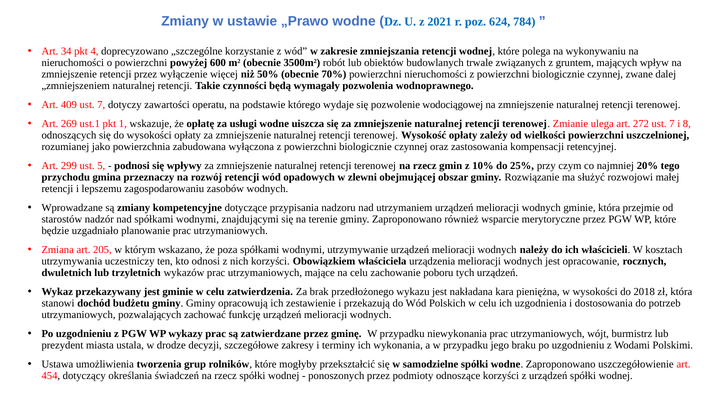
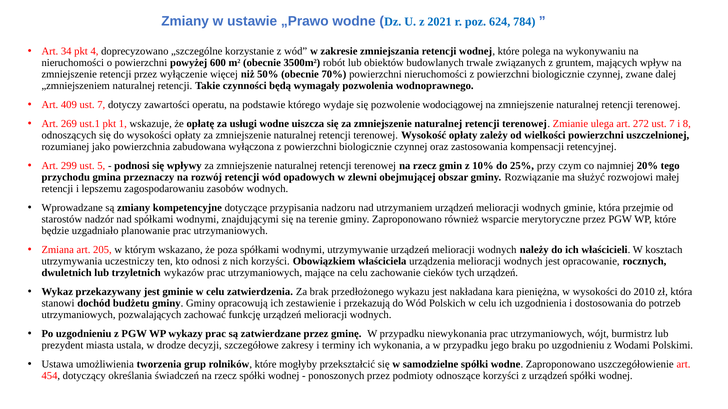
poboru: poboru -> cieków (438, 273)
2018: 2018 -> 2010 (644, 292)
